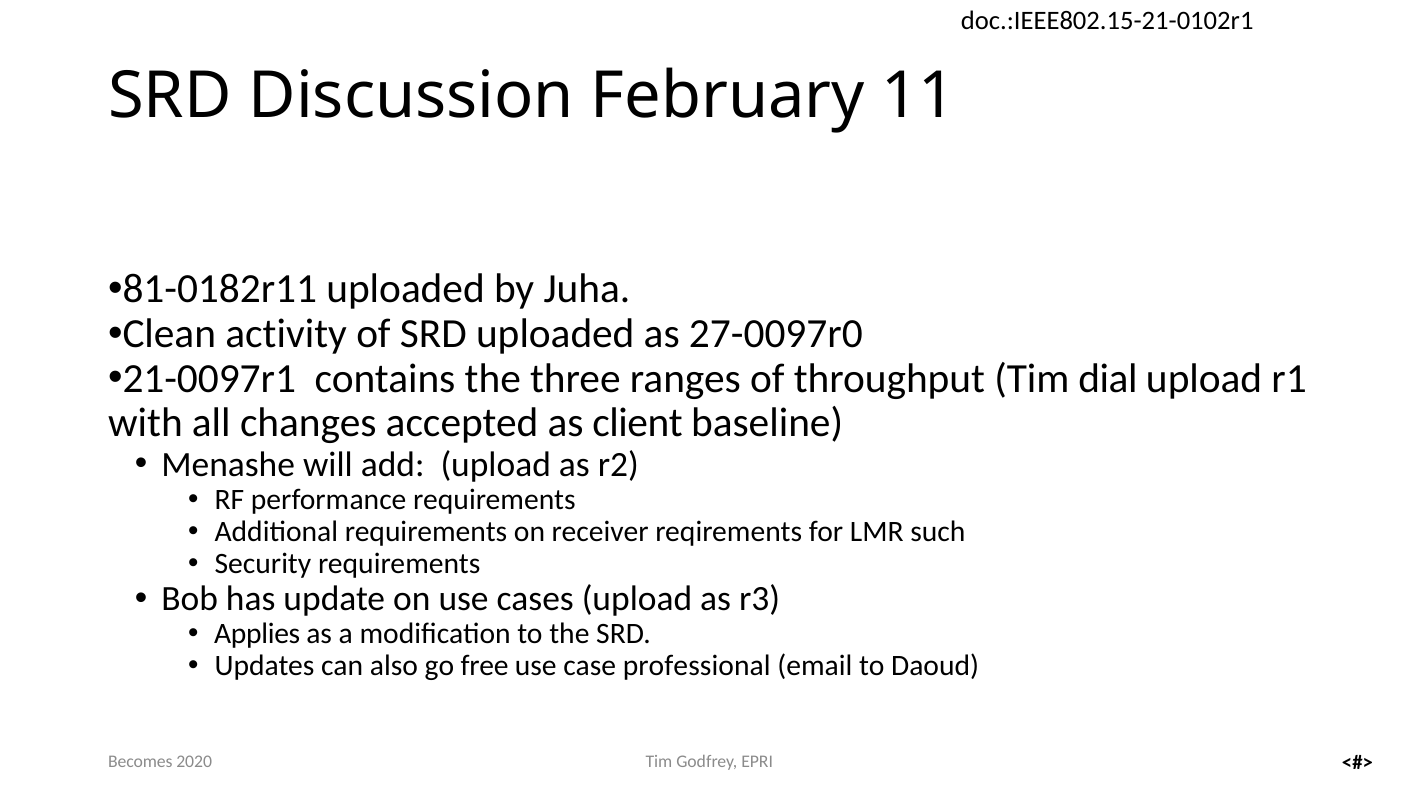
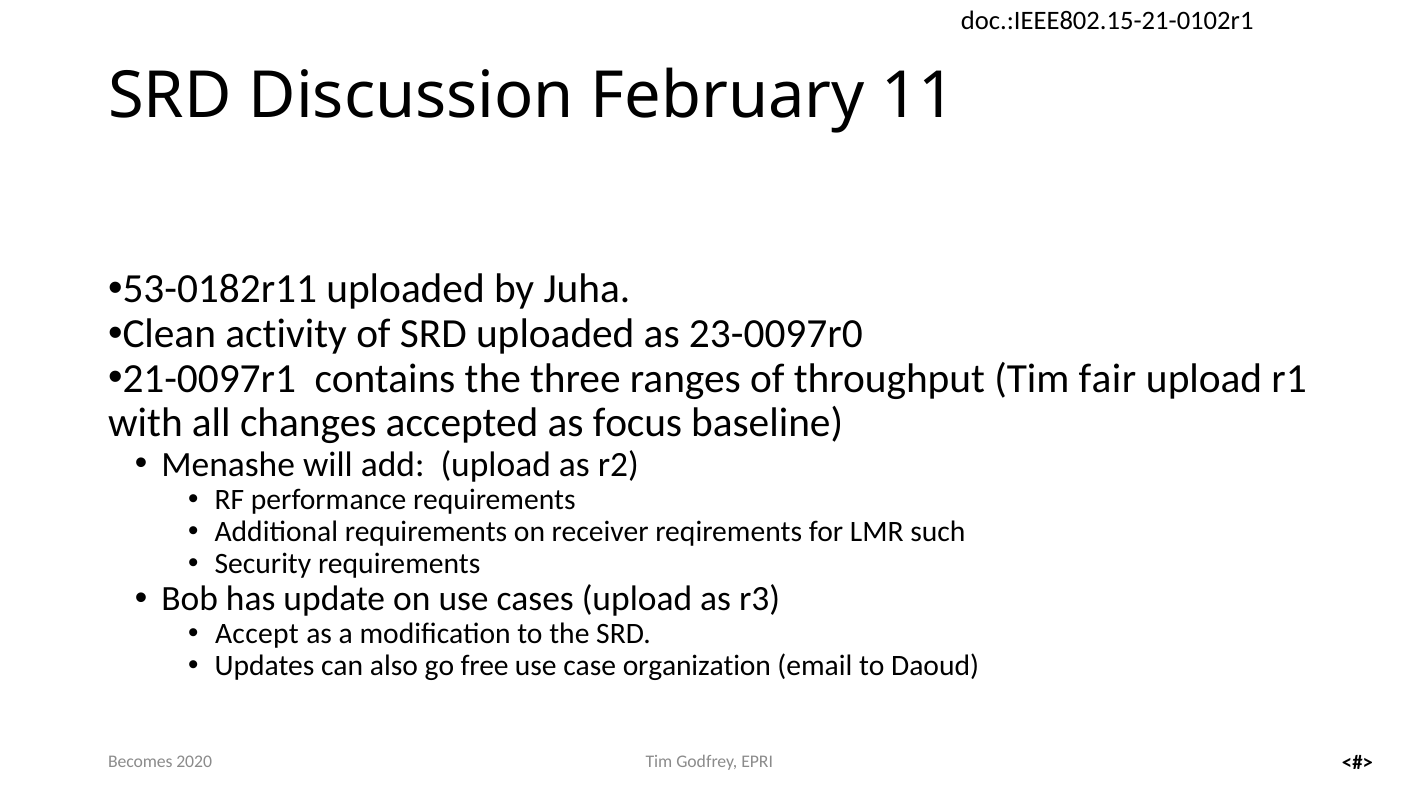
81-0182r11: 81-0182r11 -> 53-0182r11 (220, 289)
27-0097r0: 27-0097r0 -> 23-0097r0 (776, 334)
dial: dial -> fair (1107, 379)
client: client -> focus (637, 423)
Applies: Applies -> Accept (257, 634)
professional: professional -> organization (697, 666)
